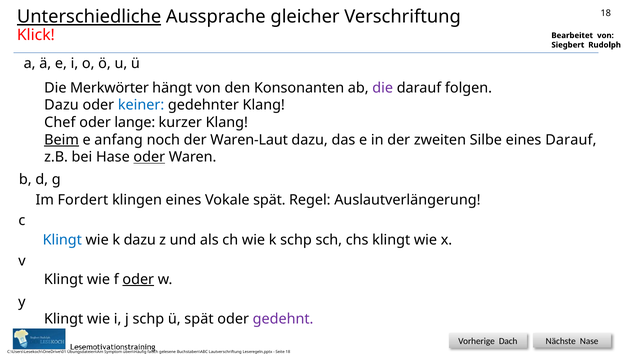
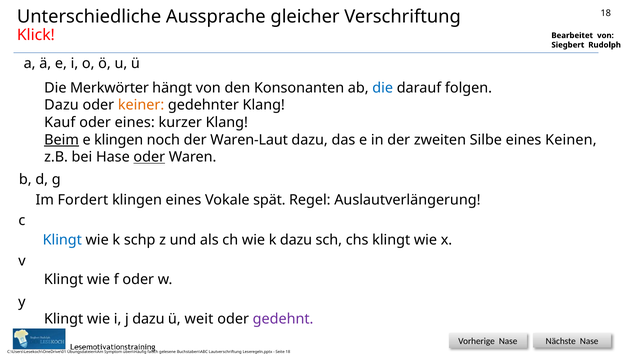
Unterschiedliche underline: present -> none (89, 17)
die colour: purple -> blue (383, 88)
keiner colour: blue -> orange (141, 105)
Chef: Chef -> Kauf (60, 122)
oder lange: lange -> eines (135, 122)
e anfang: anfang -> klingen (119, 140)
eines Darauf: Darauf -> Keinen (571, 140)
k dazu: dazu -> schp (140, 240)
k schp: schp -> dazu (296, 240)
oder underline: present -> none (138, 279)
j schp: schp -> dazu (148, 319)
ü spät: spät -> weit (199, 319)
Dach: Dach -> Nase (508, 341)
